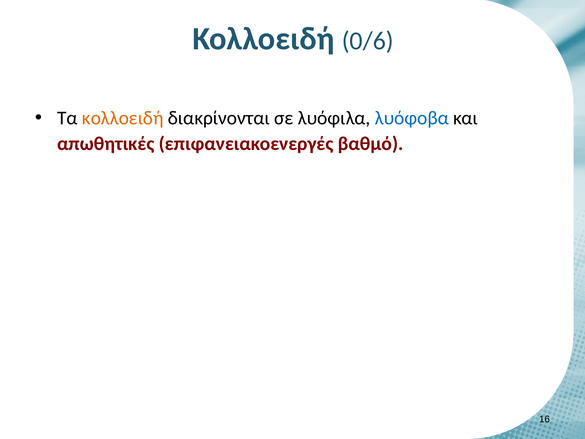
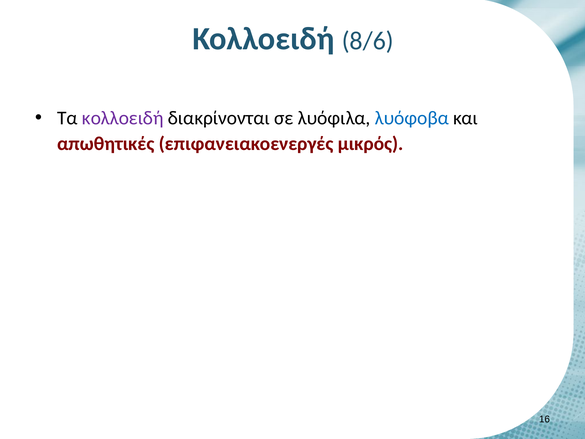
0/6: 0/6 -> 8/6 (368, 41)
κολλοειδή colour: orange -> purple (123, 118)
βαθμό: βαθμό -> μικρός (371, 144)
